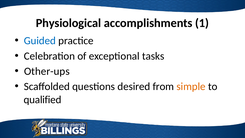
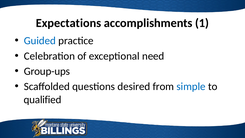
Physiological: Physiological -> Expectations (68, 23)
tasks: tasks -> need (153, 56)
Other-ups: Other-ups -> Group-ups (47, 71)
simple colour: orange -> blue (191, 86)
